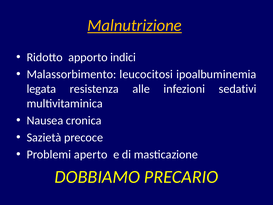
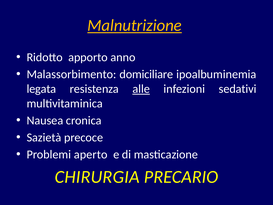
indici: indici -> anno (123, 57)
leucocitosi: leucocitosi -> domiciliare (146, 74)
alle underline: none -> present (141, 89)
DOBBIAMO: DOBBIAMO -> CHIRURGIA (97, 177)
